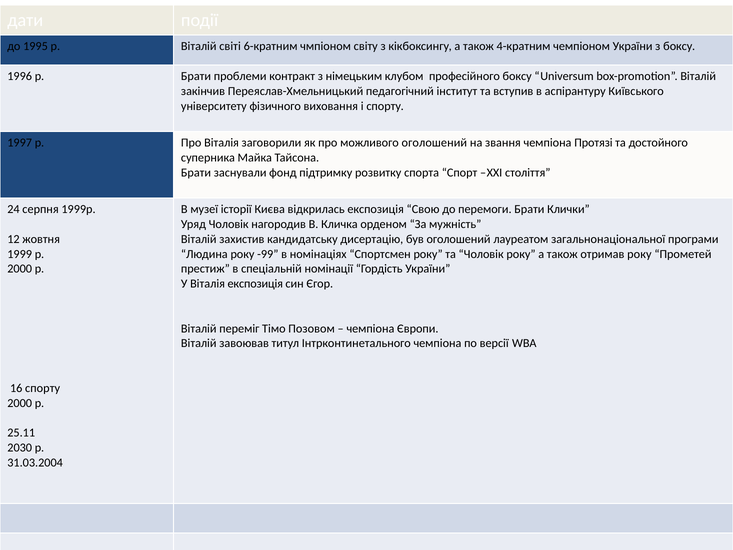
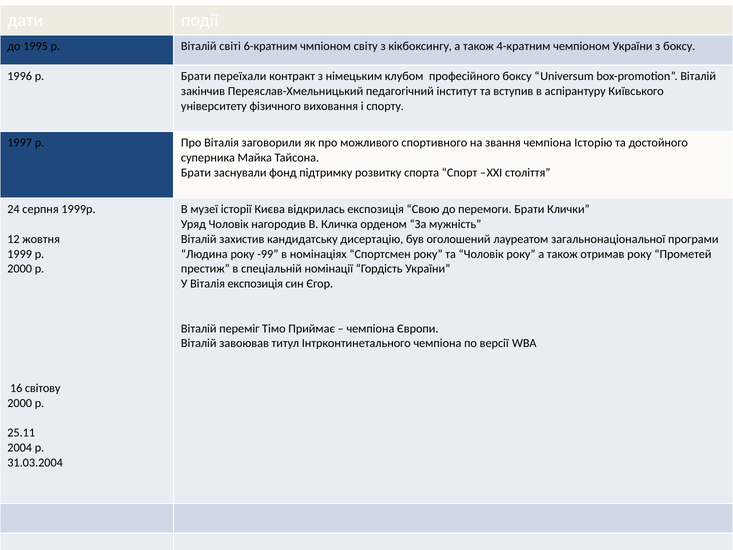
проблеми: проблеми -> переїхали (240, 76)
можливого оголошений: оголошений -> спортивного (434, 143)
Протязі: Протязі -> Історію (593, 143)
Позовом: Позовом -> Приймає (312, 328)
16 спорту: спорту -> світову (43, 388)
2030: 2030 -> 2004 (20, 448)
